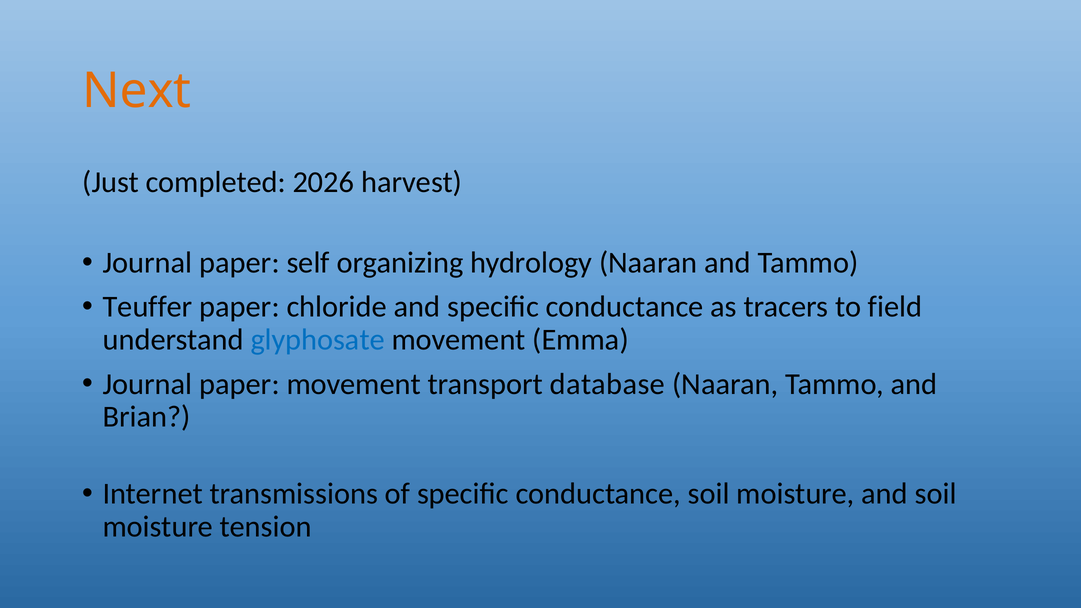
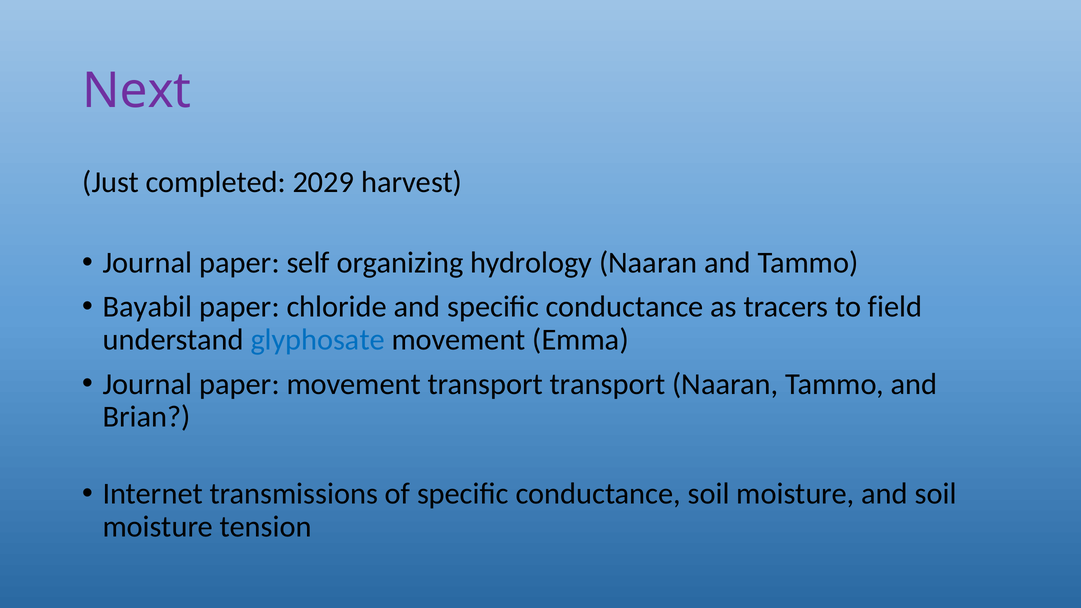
Next colour: orange -> purple (137, 91)
2026: 2026 -> 2029 (323, 182)
Teuffer: Teuffer -> Bayabil (148, 307)
transport database: database -> transport (608, 384)
